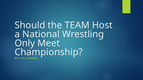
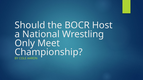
TEAM: TEAM -> BOCR (77, 25)
